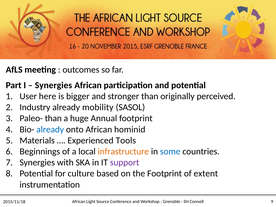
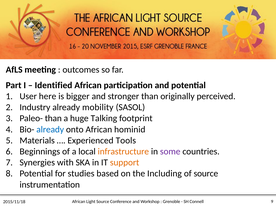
Synergies: Synergies -> Identified (53, 85)
Annual: Annual -> Talking (104, 118)
some colour: blue -> purple (170, 151)
support colour: purple -> orange (125, 163)
culture: culture -> studies (81, 174)
the Footprint: Footprint -> Including (165, 174)
of extent: extent -> source (206, 174)
